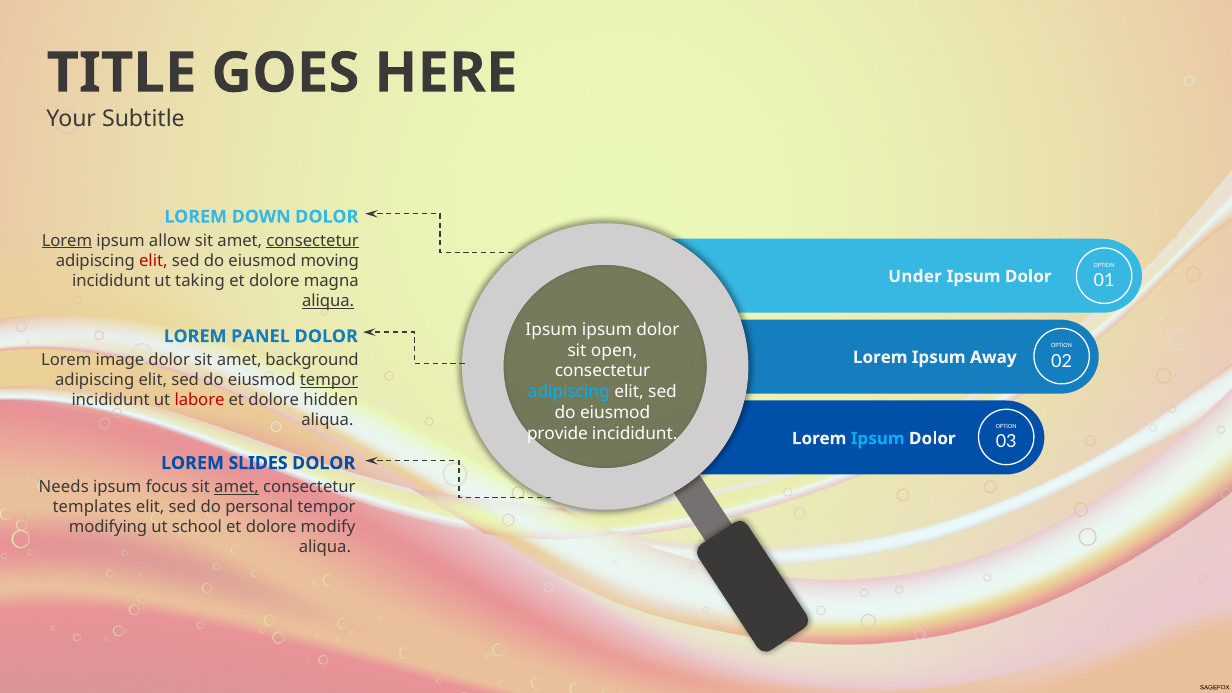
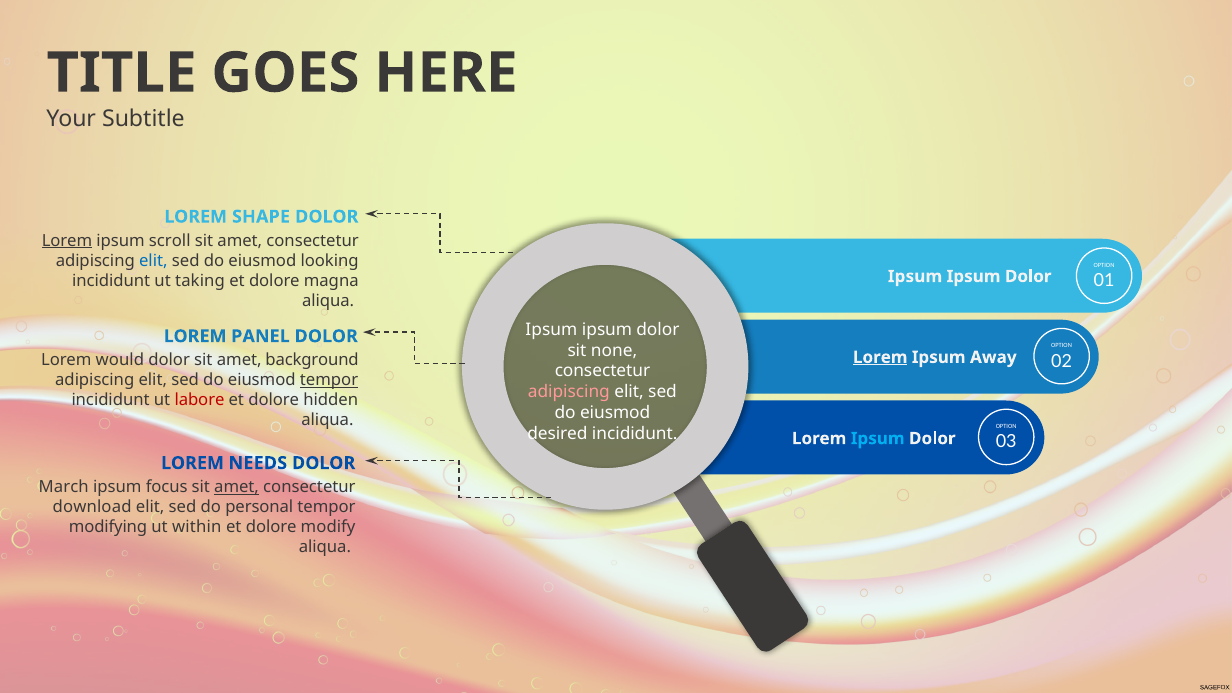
DOWN: DOWN -> SHAPE (261, 217)
allow: allow -> scroll (170, 241)
consectetur underline: present -> none (313, 241)
elit colour: red -> blue (153, 261)
moving: moving -> looking (330, 261)
Under: Under -> Ipsum (915, 276)
aliqua underline: present -> none (328, 301)
open: open -> none (614, 350)
Lorem underline: none -> present (880, 357)
image: image -> would (120, 360)
adipiscing colour: light blue -> pink (569, 392)
provide: provide -> desired (557, 433)
SLIDES: SLIDES -> NEEDS (258, 463)
Needs: Needs -> March (64, 487)
templates: templates -> download (92, 507)
school: school -> within (197, 527)
